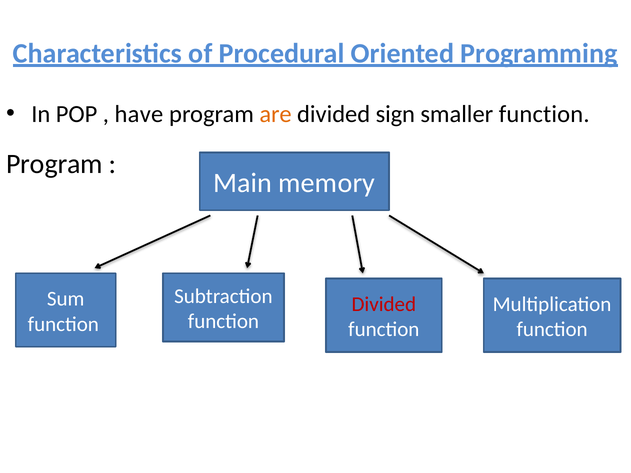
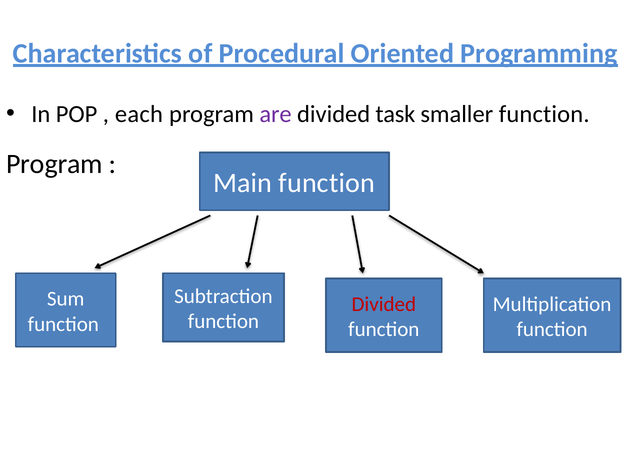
have: have -> each (139, 114)
are colour: orange -> purple (276, 114)
sign: sign -> task (395, 114)
Main memory: memory -> function (327, 183)
